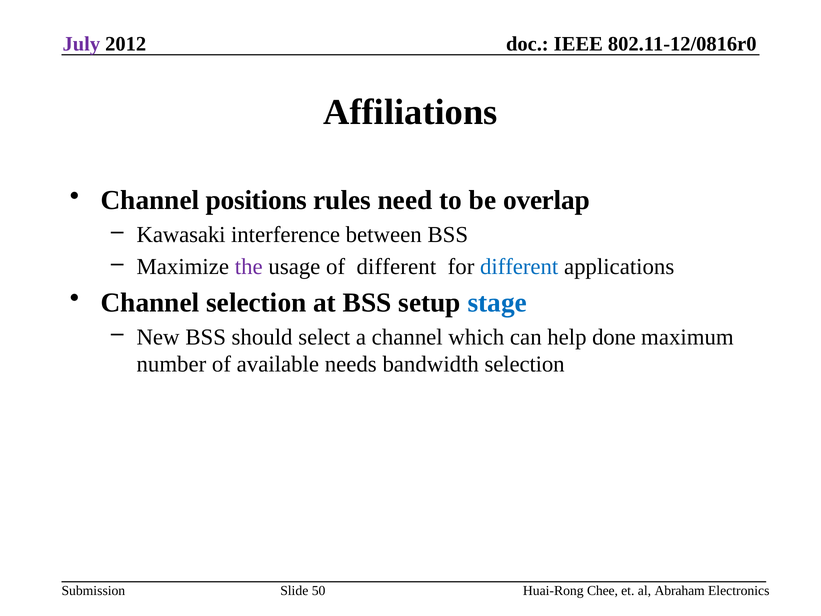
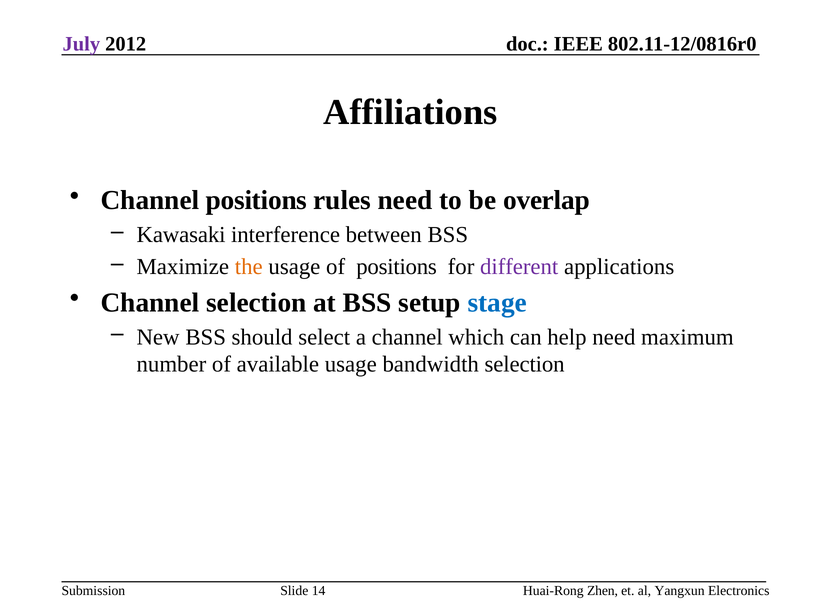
the colour: purple -> orange (249, 267)
of different: different -> positions (397, 267)
different colour: blue -> purple (519, 267)
help done: done -> need (614, 337)
available needs: needs -> usage (351, 364)
50: 50 -> 14 (319, 591)
Chee: Chee -> Zhen (602, 591)
Abraham: Abraham -> Yangxun (680, 591)
